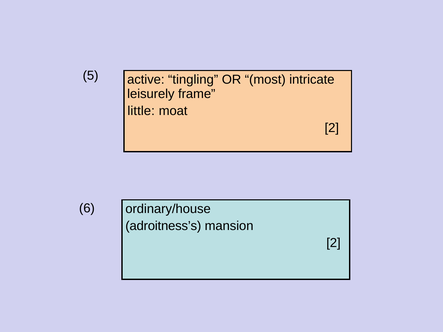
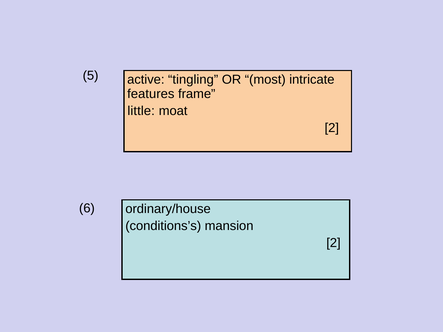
leisurely: leisurely -> features (151, 94)
adroitness’s: adroitness’s -> conditions’s (163, 226)
